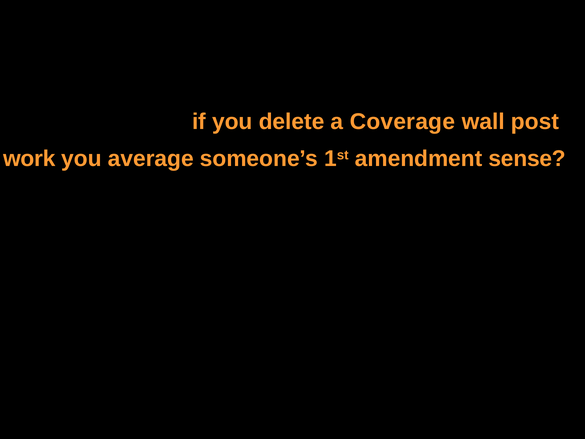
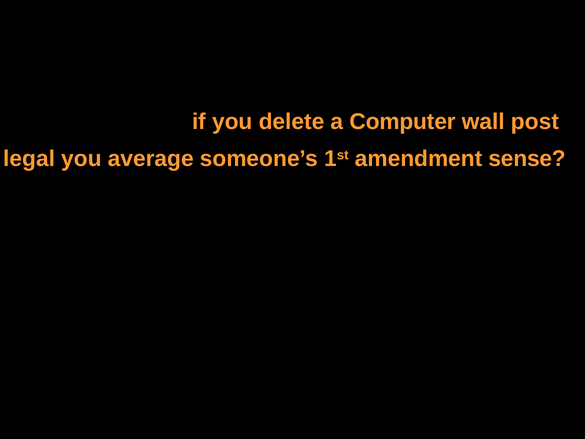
Coverage: Coverage -> Computer (403, 122)
work: work -> legal (29, 159)
